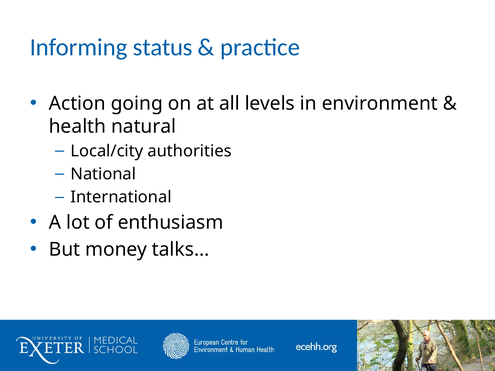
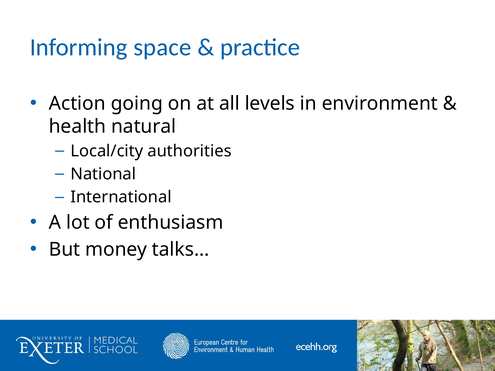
status: status -> space (162, 48)
